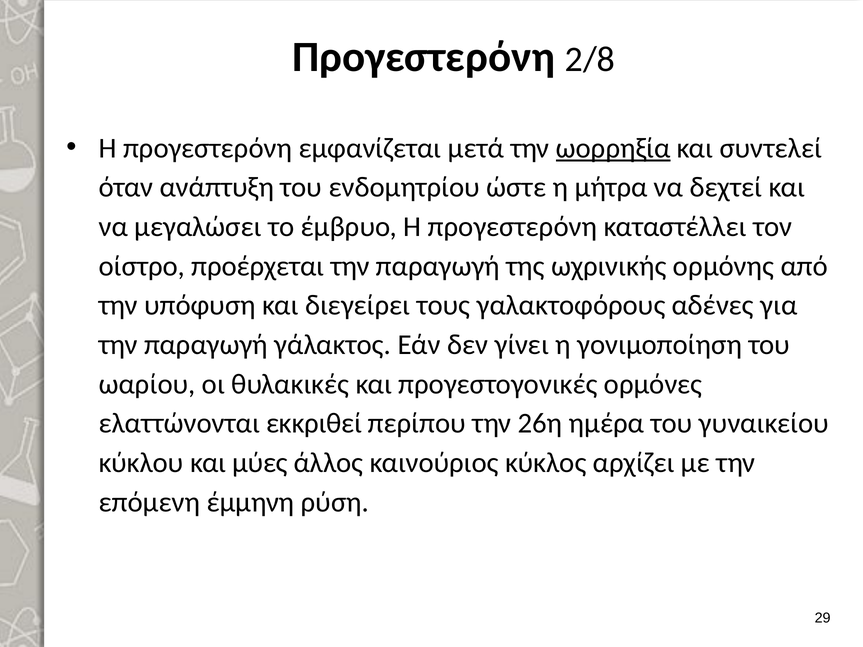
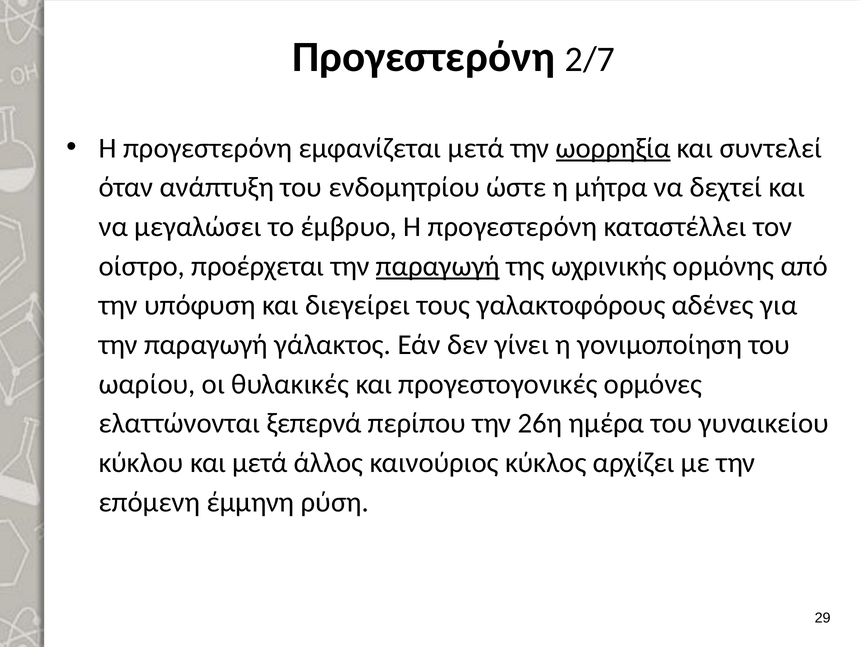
2/8: 2/8 -> 2/7 (590, 59)
παραγωγή underline: none -> present (438, 266)
εκκριθεί: εκκριθεί -> ξεπερνά (314, 424)
και μύες: μύες -> μετά (260, 463)
